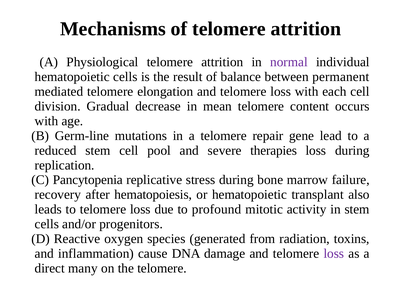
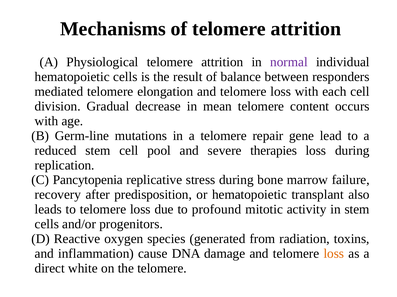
permanent: permanent -> responders (341, 77)
hematopoiesis: hematopoiesis -> predisposition (153, 195)
loss colour: purple -> orange (334, 254)
many: many -> white (83, 269)
